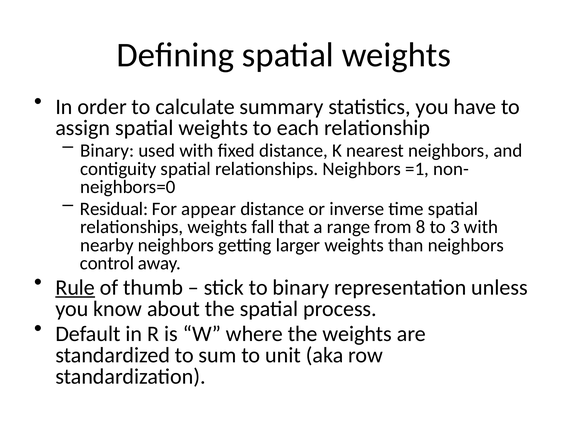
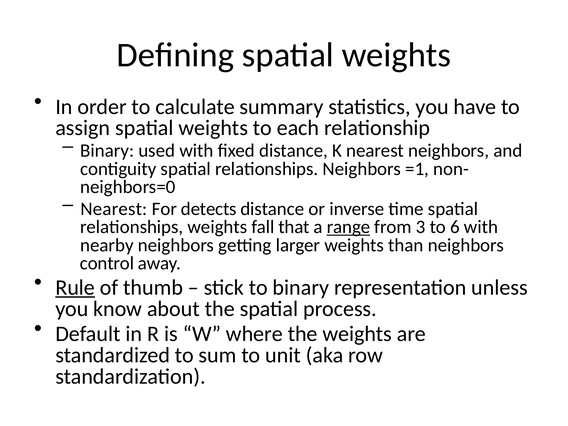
Residual: Residual -> Nearest (114, 209)
appear: appear -> detects (209, 209)
range underline: none -> present (348, 227)
8: 8 -> 3 (421, 227)
3: 3 -> 6 (455, 227)
